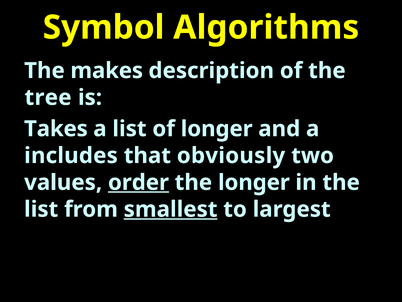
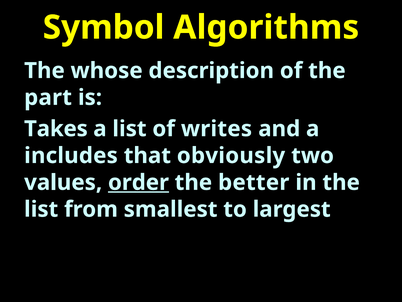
makes: makes -> whose (107, 71)
tree: tree -> part (48, 97)
of longer: longer -> writes (216, 129)
the longer: longer -> better (254, 182)
smallest underline: present -> none (171, 209)
